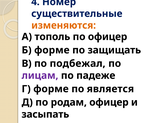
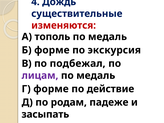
Номер: Номер -> Дождь (59, 2)
изменяются colour: orange -> red (64, 25)
офицер: офицер -> медаль (108, 37)
защищать: защищать -> экскурсия (114, 50)
падеже: падеже -> медаль (96, 76)
является: является -> действие (110, 89)
родам офицер: офицер -> падеже (109, 102)
